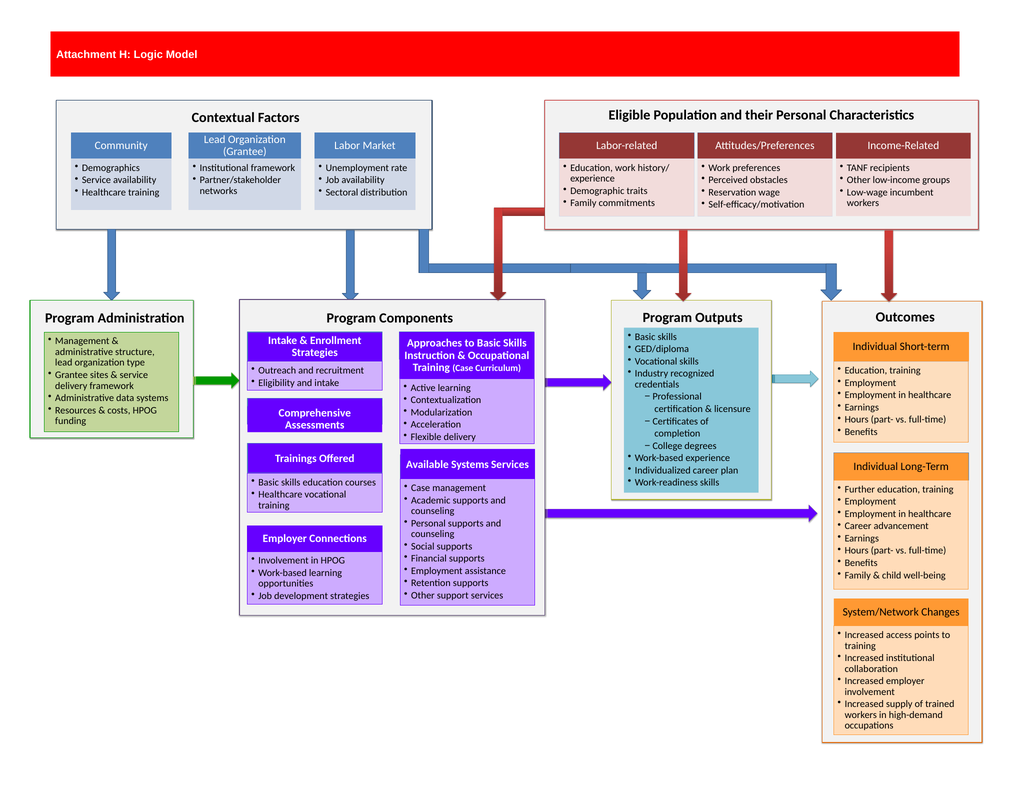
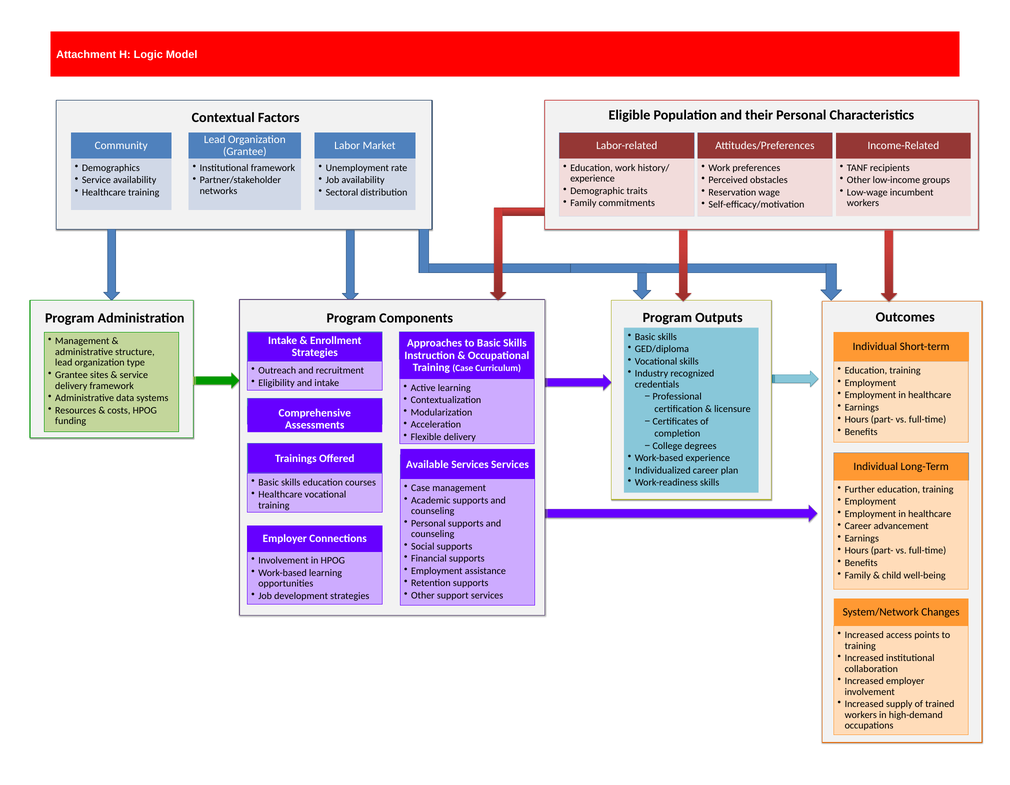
Available Systems: Systems -> Services (470, 465)
